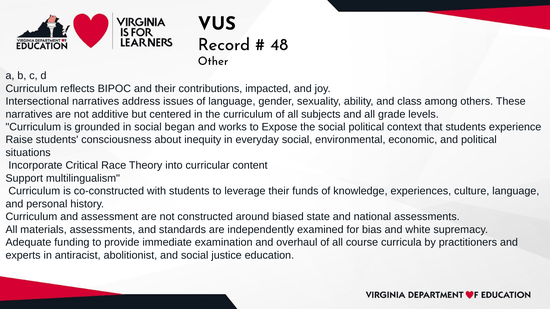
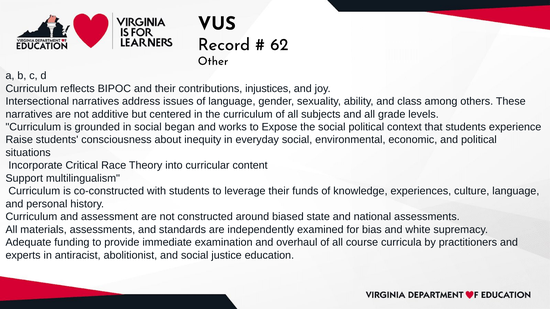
48: 48 -> 62 (279, 45)
impacted: impacted -> injustices (268, 89)
